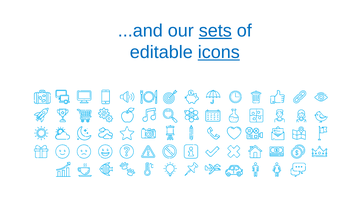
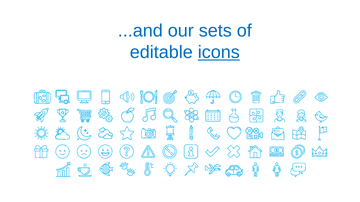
sets underline: present -> none (215, 31)
